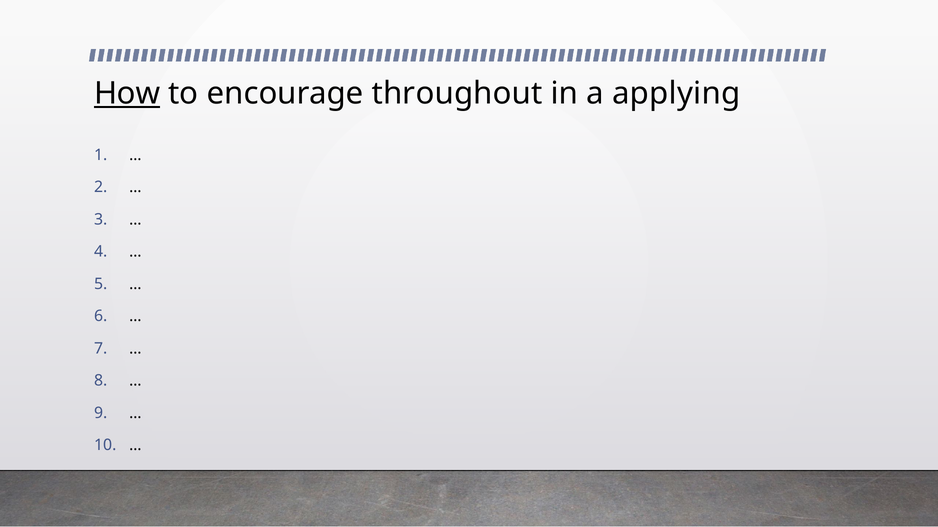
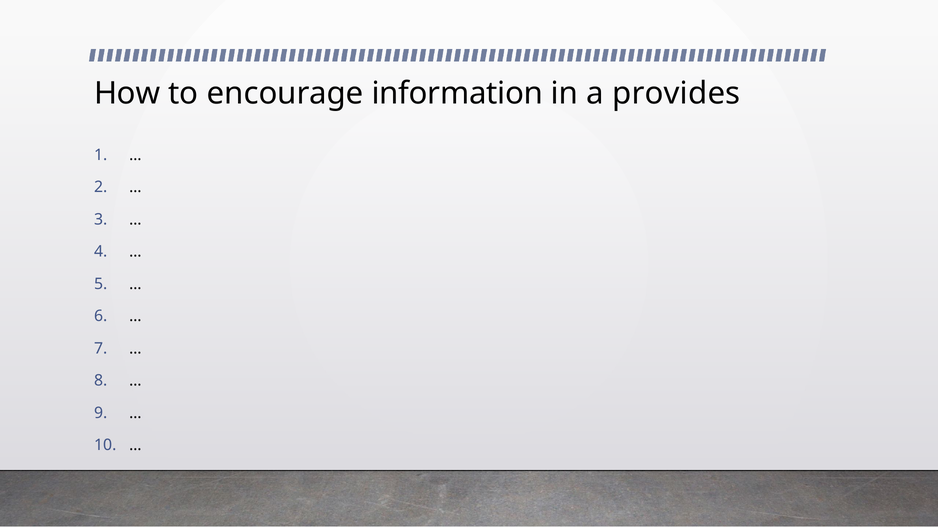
How underline: present -> none (127, 94)
throughout: throughout -> information (457, 94)
applying: applying -> provides (676, 94)
